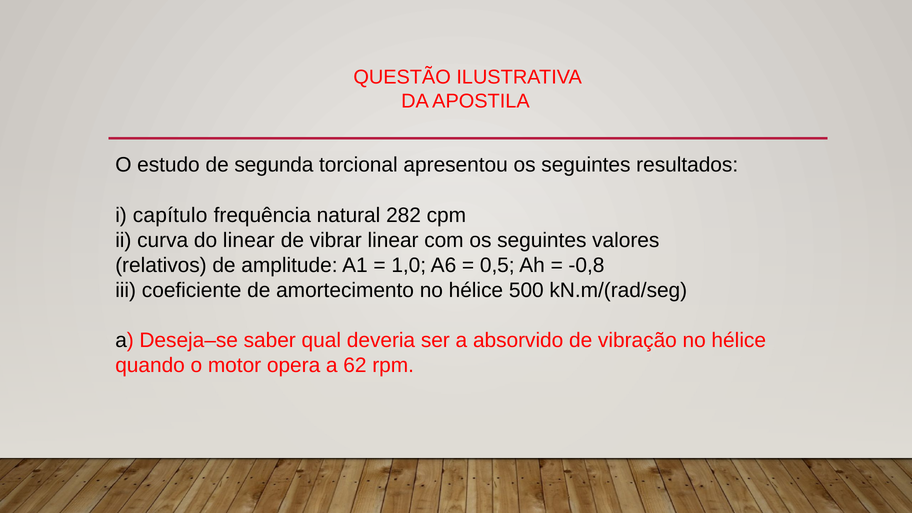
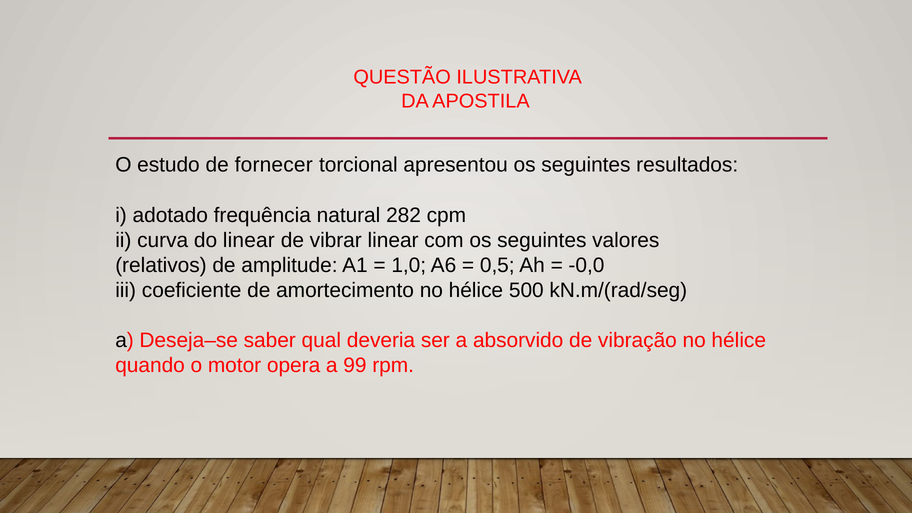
segunda: segunda -> fornecer (274, 165)
capítulo: capítulo -> adotado (170, 215)
-0,8: -0,8 -> -0,0 (586, 265)
62: 62 -> 99 (355, 366)
